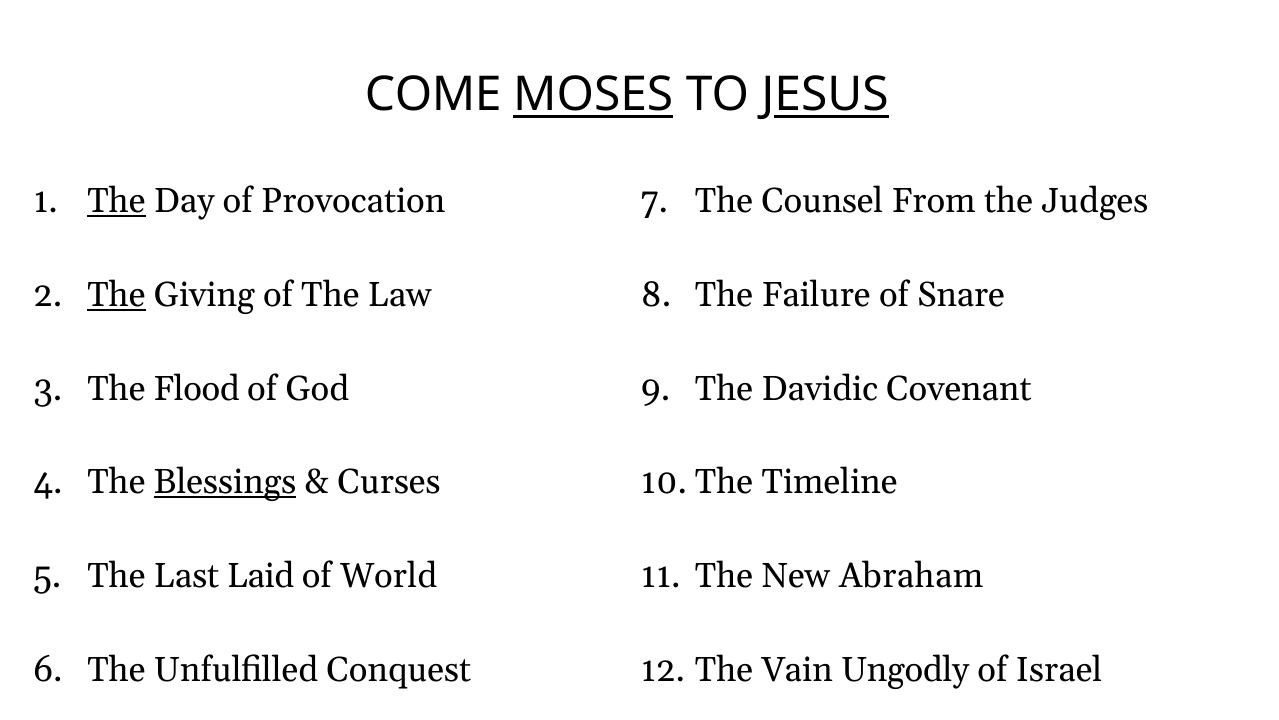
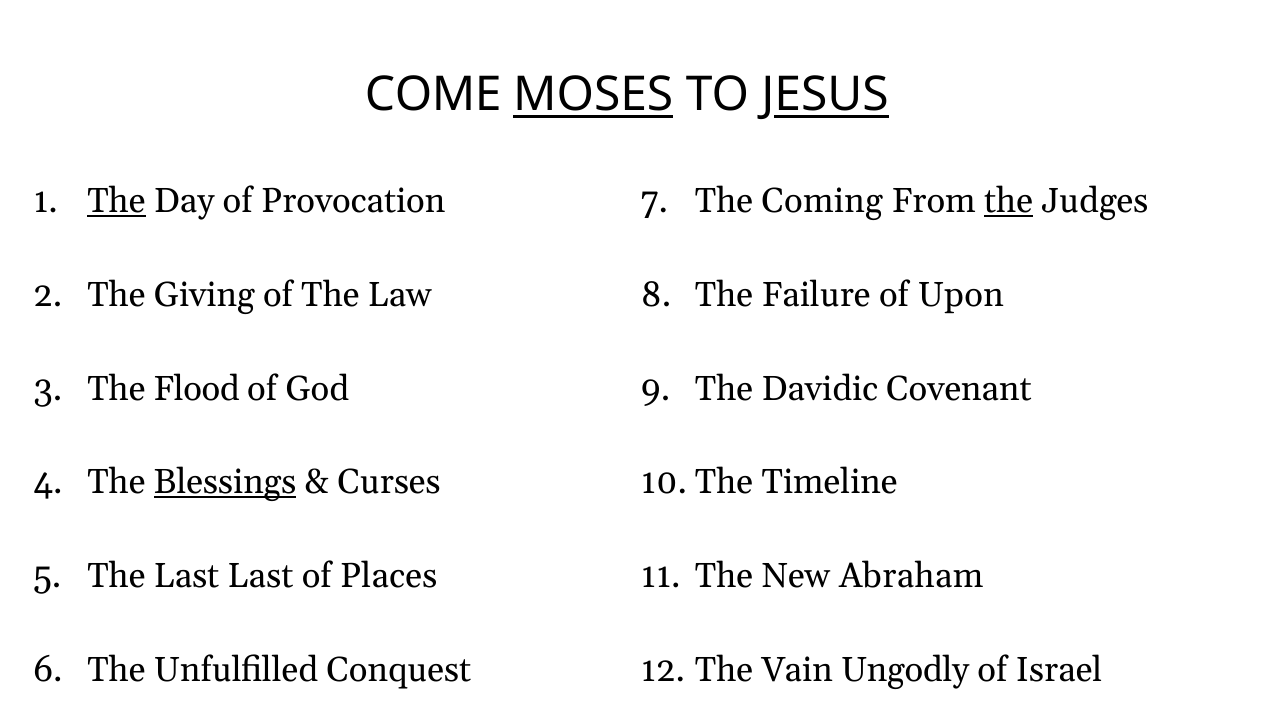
Counsel: Counsel -> Coming (822, 201)
the underline: none -> present (1009, 201)
The underline: present -> none (116, 295)
Snare: Snare -> Upon (961, 295)
Last Laid: Laid -> Last (260, 576)
World: World -> Places (389, 576)
